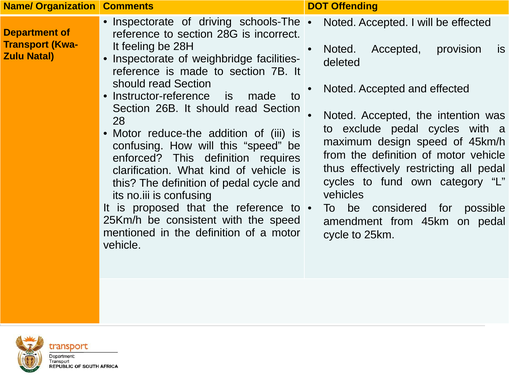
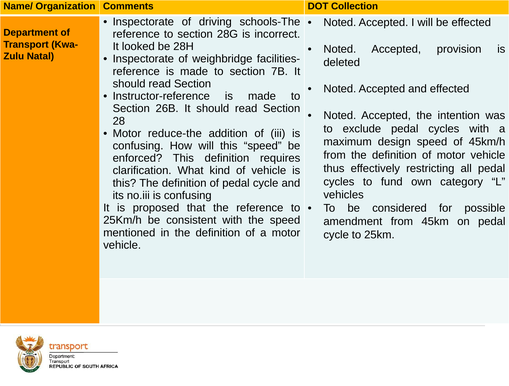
Offending: Offending -> Collection (355, 6)
feeling: feeling -> looked (138, 47)
